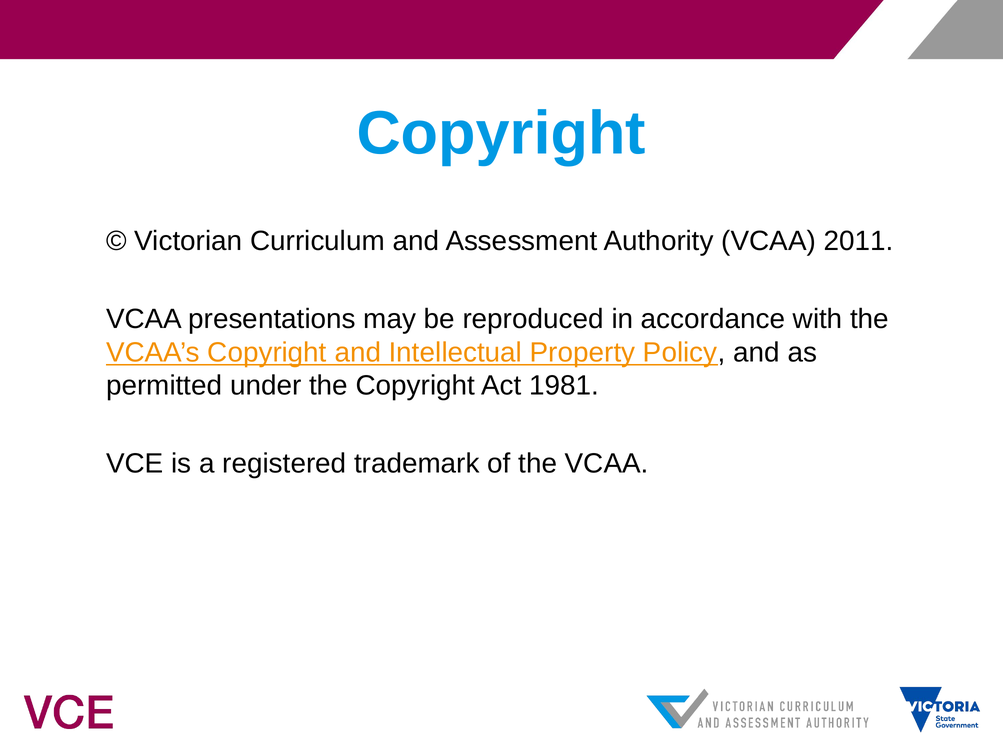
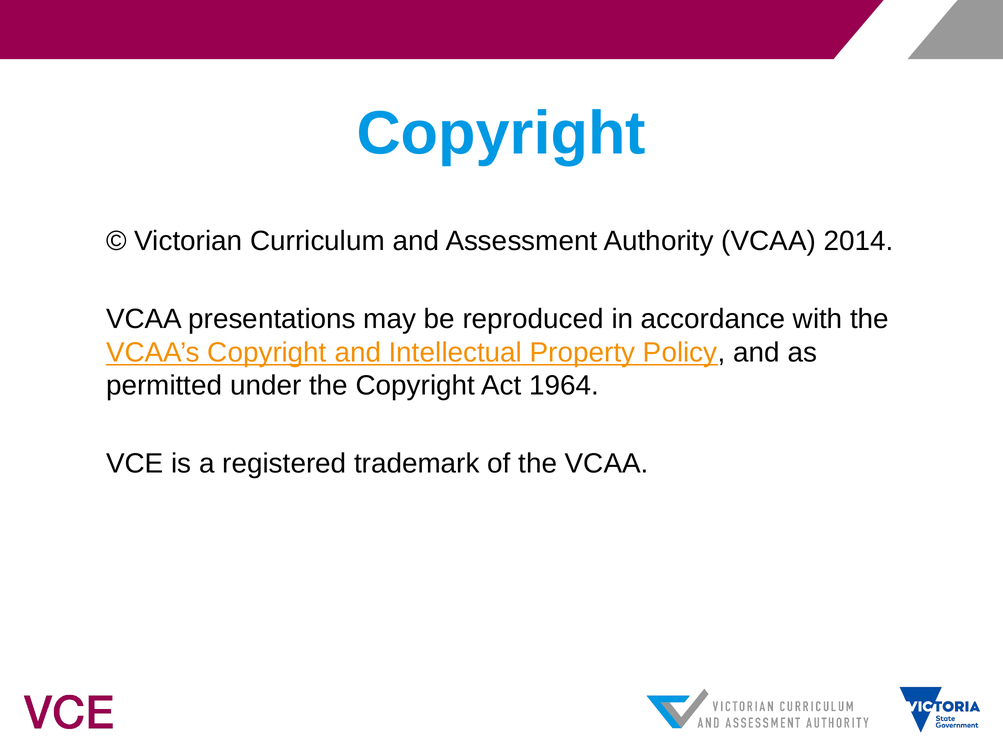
2011: 2011 -> 2014 (859, 241)
1981: 1981 -> 1964 (564, 386)
